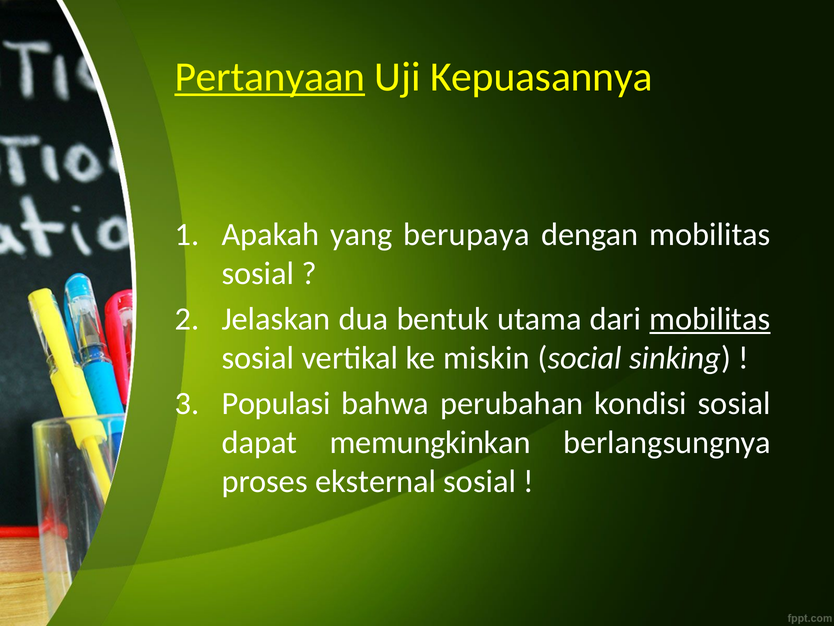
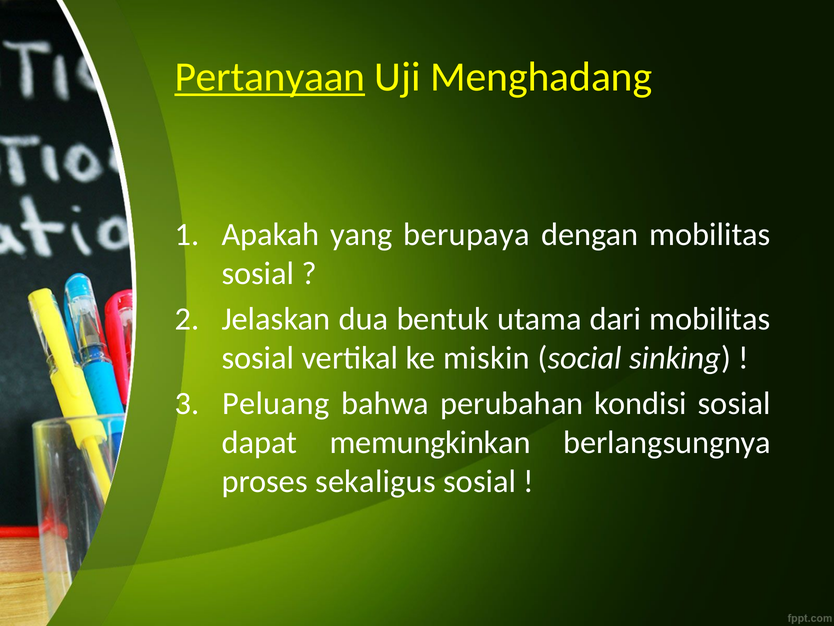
Kepuasannya: Kepuasannya -> Menghadang (541, 77)
mobilitas underline: present -> none (710, 319)
Populasi: Populasi -> Peluang (276, 403)
eksternal: eksternal -> sekaligus (375, 481)
